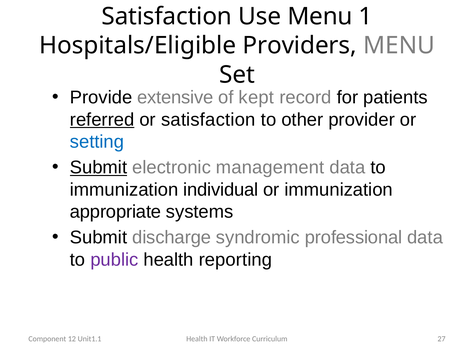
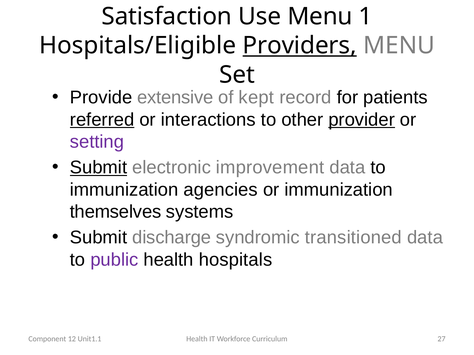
Providers underline: none -> present (300, 46)
or satisfaction: satisfaction -> interactions (208, 120)
provider underline: none -> present (362, 120)
setting colour: blue -> purple (97, 142)
management: management -> improvement (270, 168)
individual: individual -> agencies (221, 190)
appropriate: appropriate -> themselves (116, 212)
professional: professional -> transitioned (353, 238)
reporting: reporting -> hospitals (235, 260)
